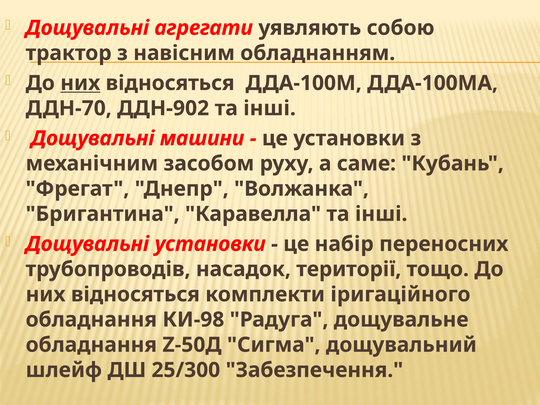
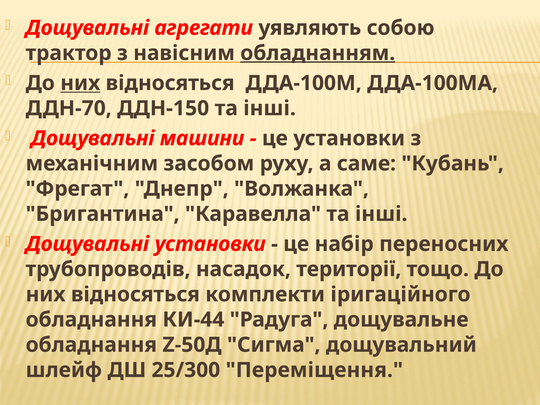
обладнанням underline: none -> present (318, 53)
ДДН-902: ДДН-902 -> ДДН-150 (163, 108)
КИ-98: КИ-98 -> КИ-44 (193, 320)
Забезпечення: Забезпечення -> Переміщення (314, 370)
